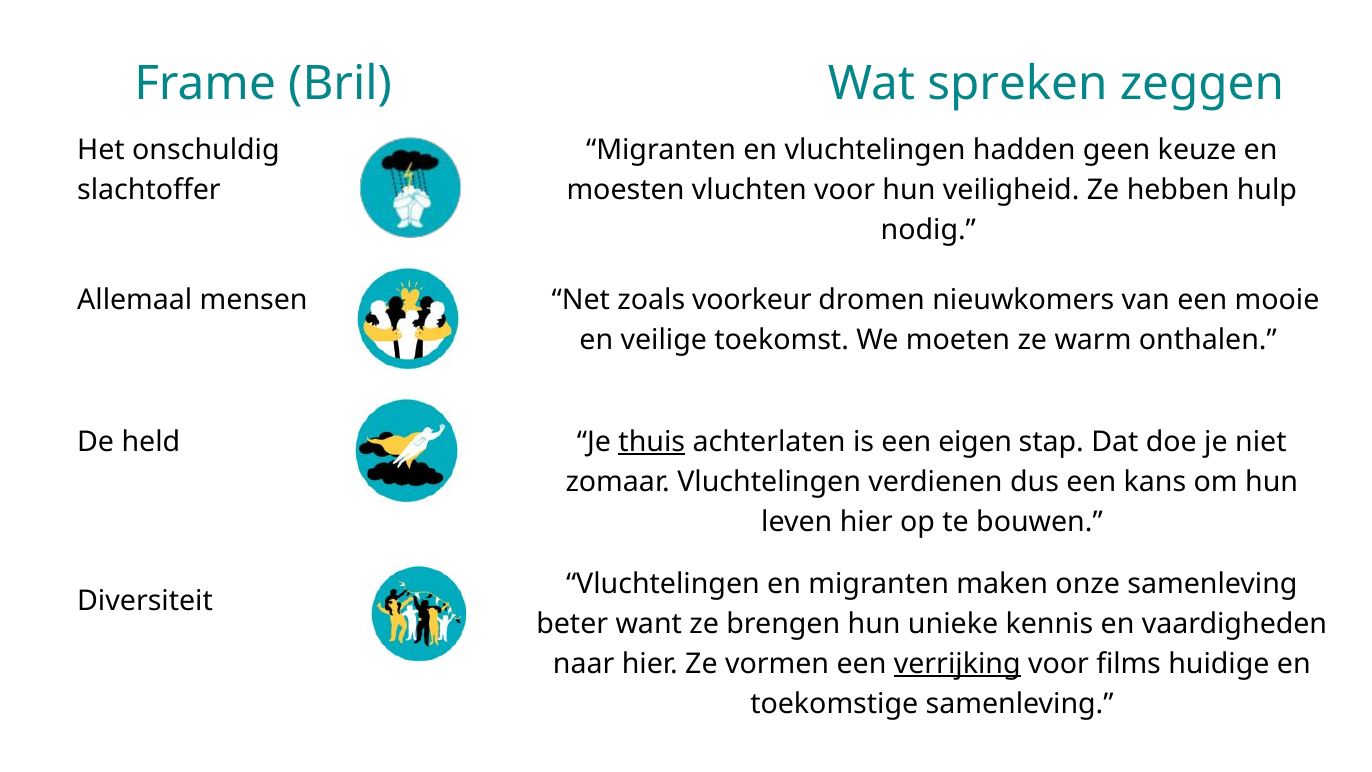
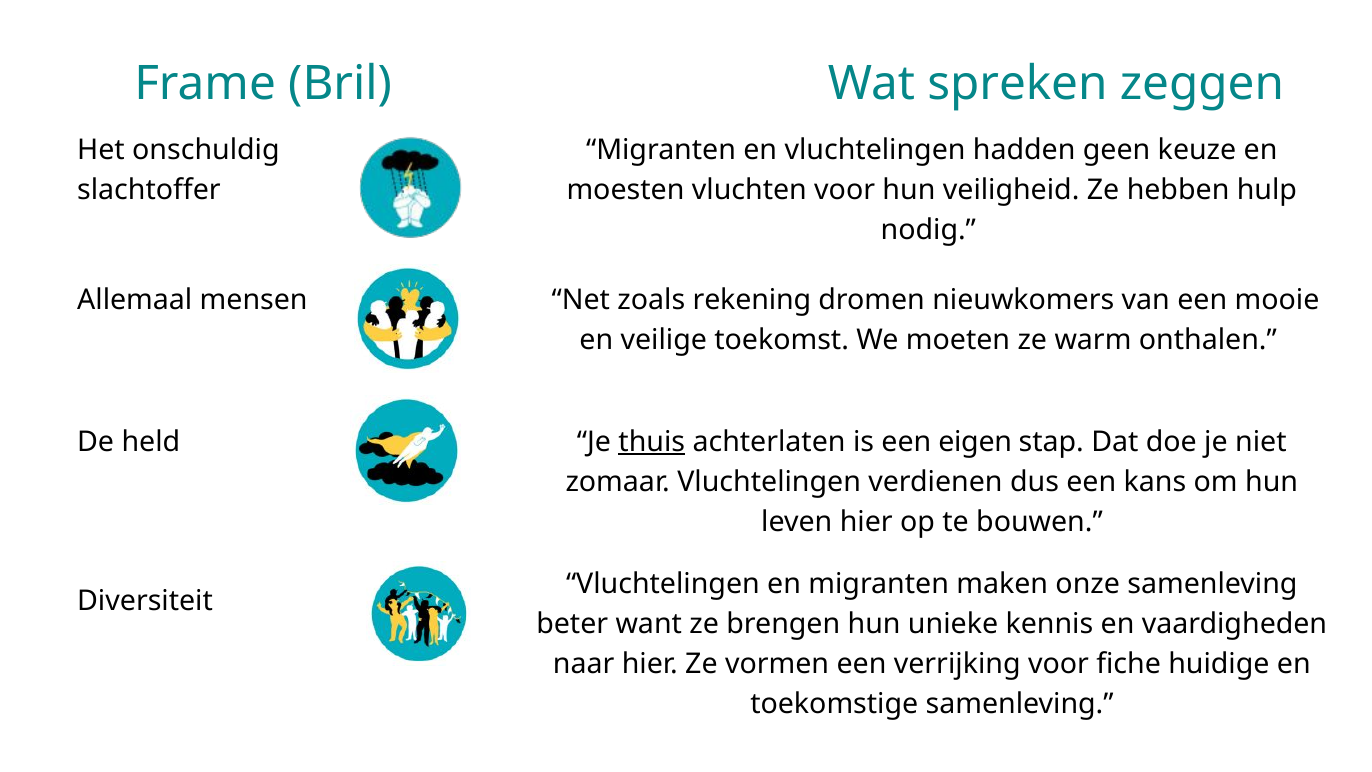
voorkeur: voorkeur -> rekening (752, 300)
verrijking underline: present -> none (957, 663)
films: films -> fiche (1129, 663)
